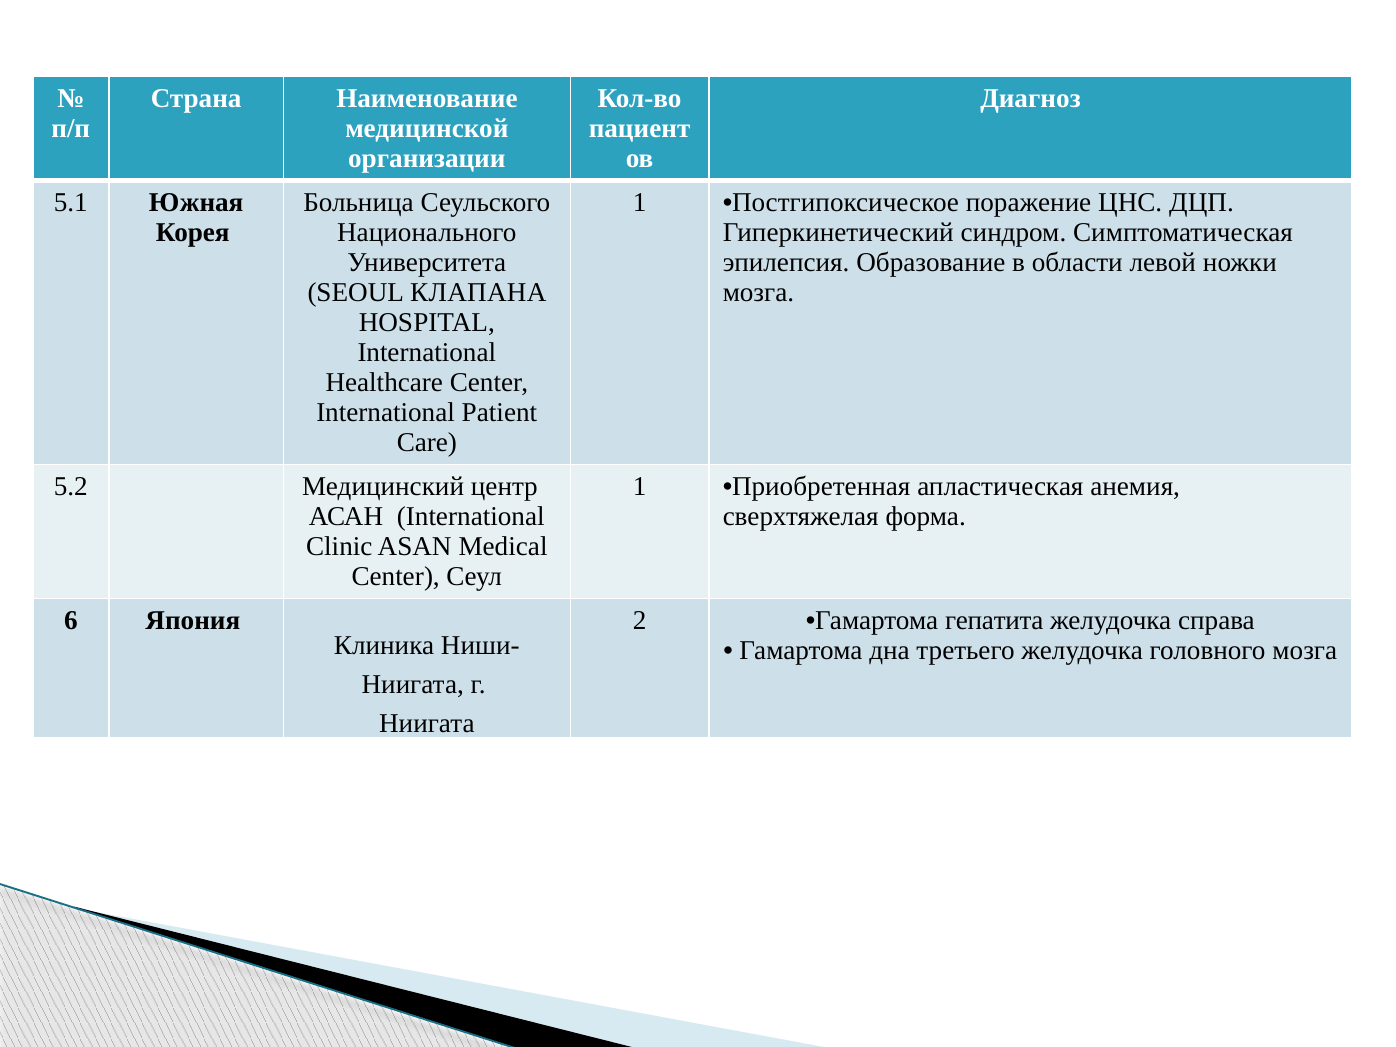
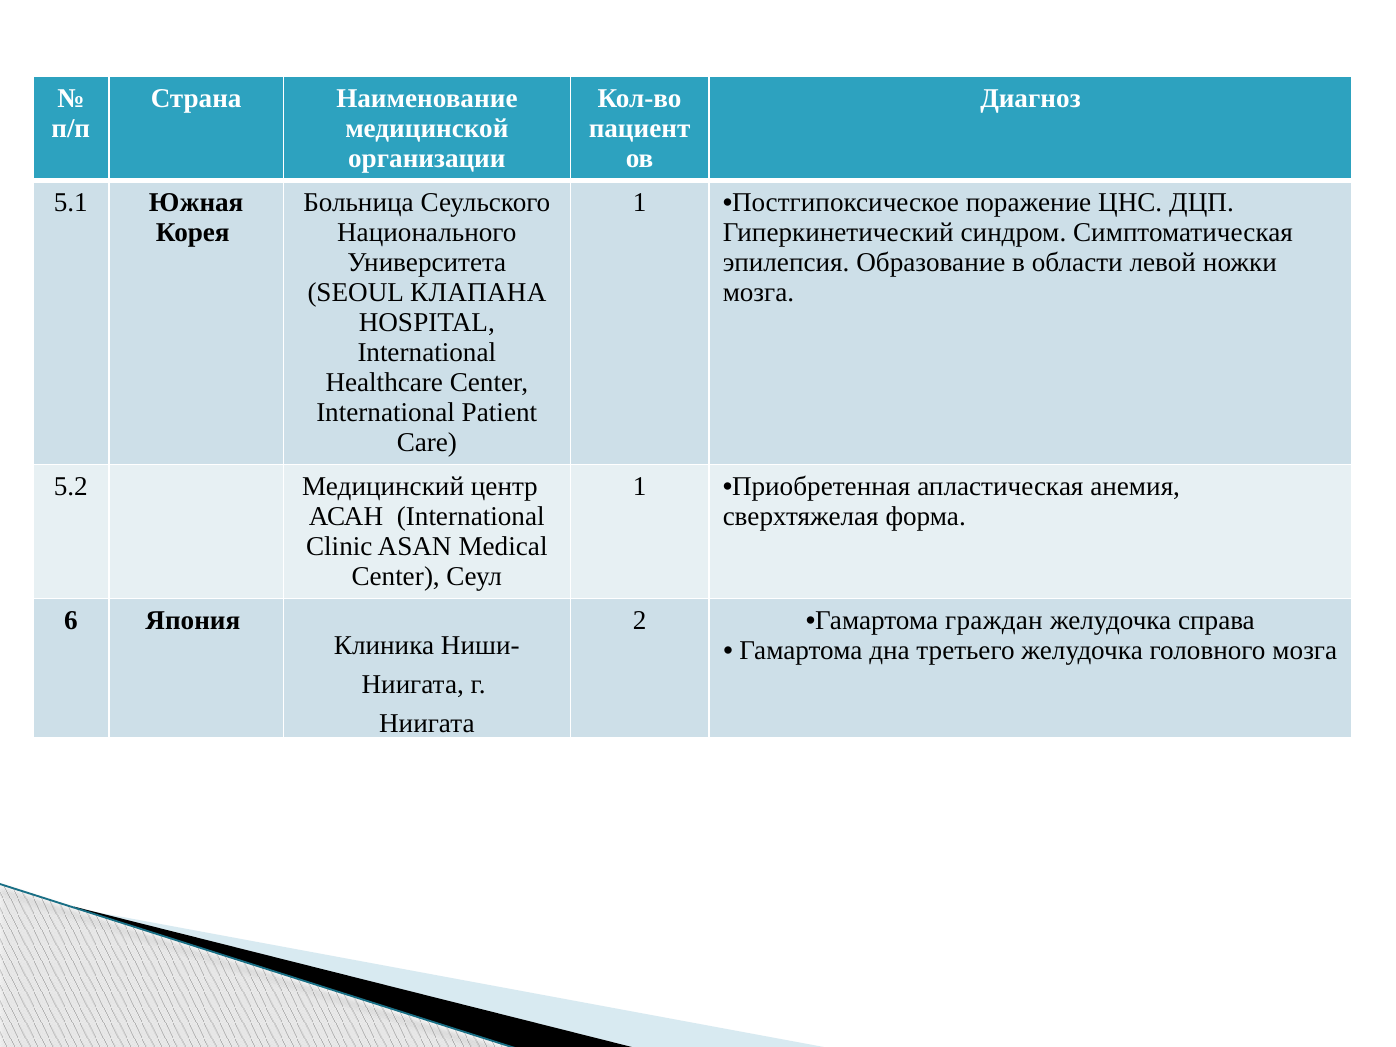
гепатита: гепатита -> граждан (994, 621)
